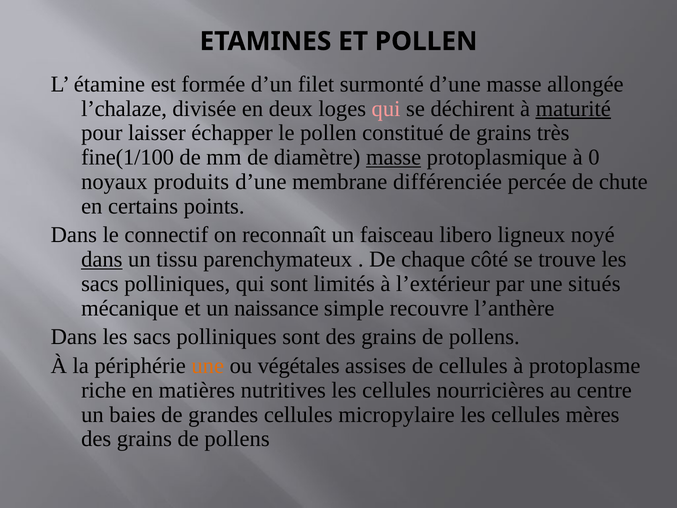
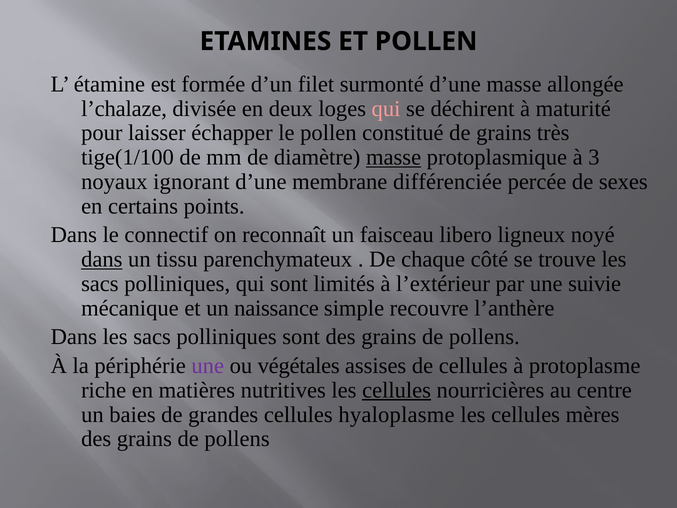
maturité underline: present -> none (573, 109)
fine(1/100: fine(1/100 -> tige(1/100 (127, 157)
0: 0 -> 3 (594, 157)
produits: produits -> ignorant (191, 182)
chute: chute -> sexes (623, 182)
situés: situés -> suivie (595, 284)
une colour: orange -> purple (208, 366)
cellules underline: none -> present (397, 390)
micropylaire: micropylaire -> hyaloplasme (396, 414)
